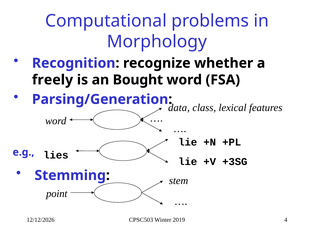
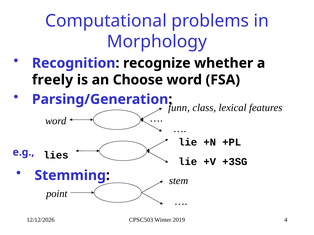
Bought: Bought -> Choose (138, 80)
data: data -> funn (179, 108)
